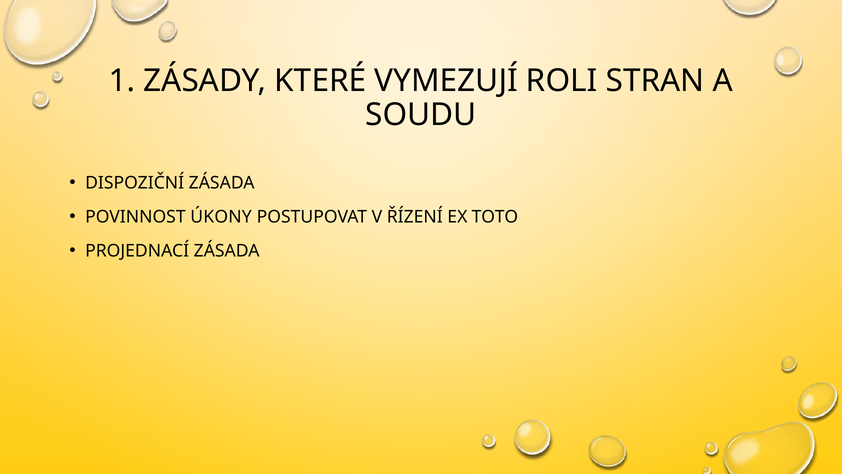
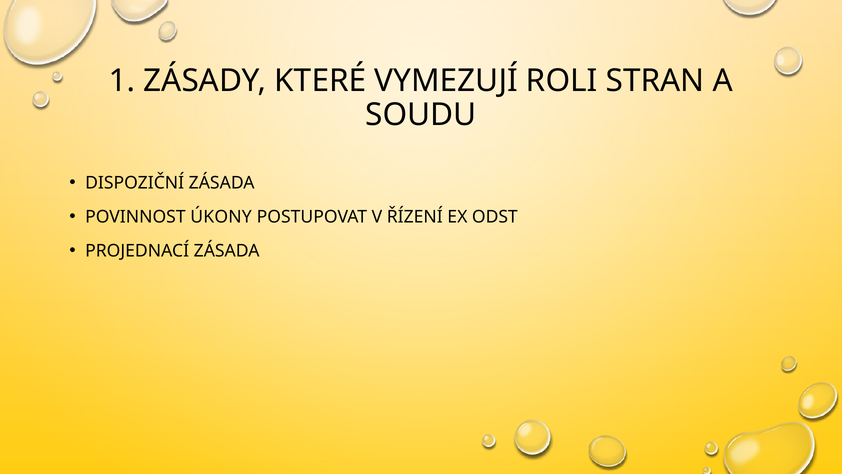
TOTO: TOTO -> ODST (495, 217)
